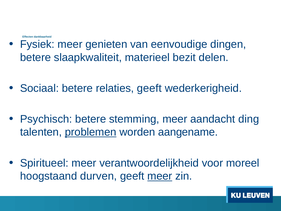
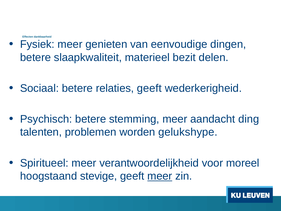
problemen underline: present -> none (91, 132)
aangename: aangename -> gelukshype (188, 132)
durven: durven -> stevige (99, 176)
